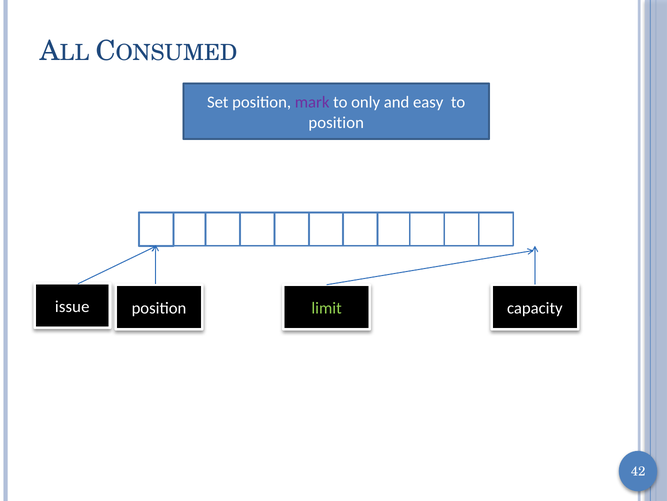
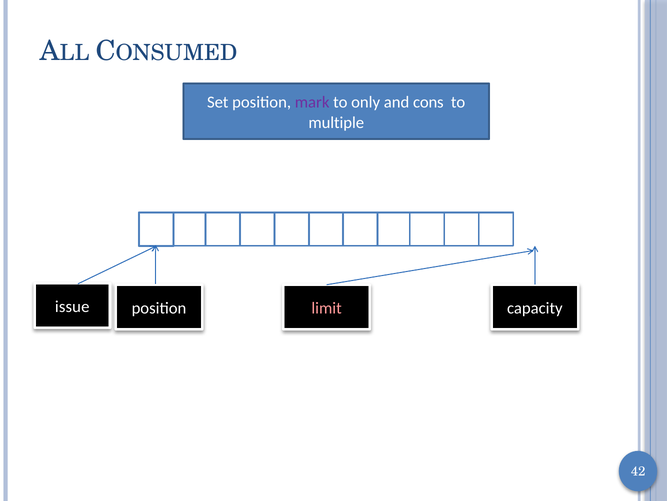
easy: easy -> cons (428, 102)
position: position -> multiple (336, 122)
limit colour: light green -> pink (327, 308)
